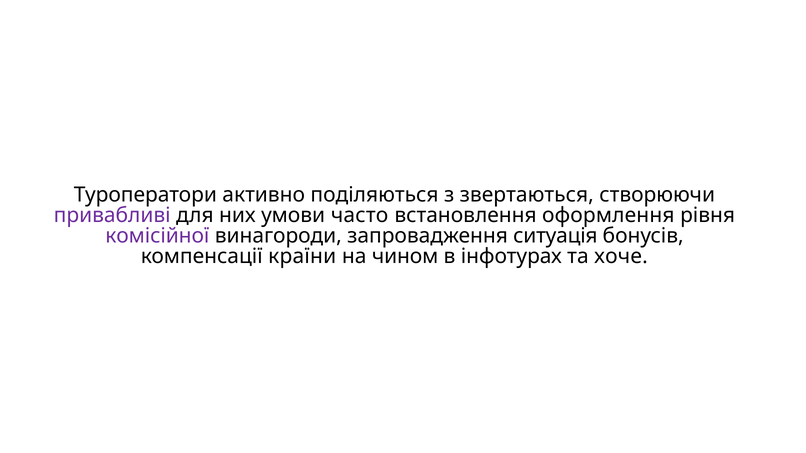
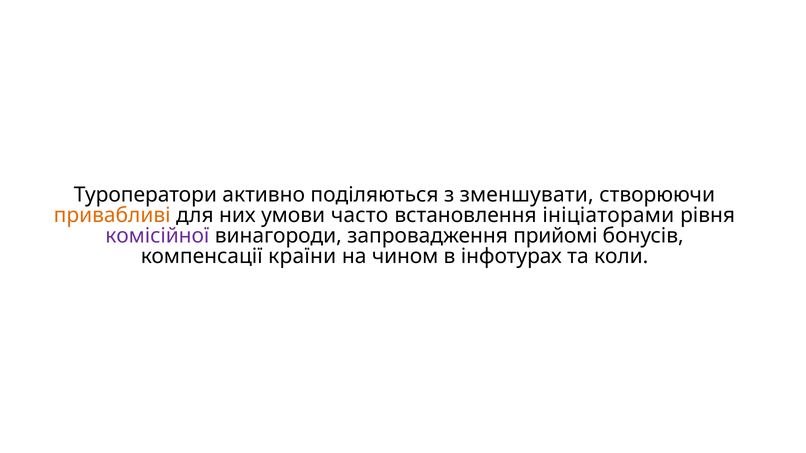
звертаються: звертаються -> зменшувати (527, 195)
привабливі colour: purple -> orange (112, 216)
оформлення: оформлення -> ініціаторами (608, 216)
ситуація: ситуація -> прийомі (555, 236)
хоче: хоче -> коли (621, 256)
